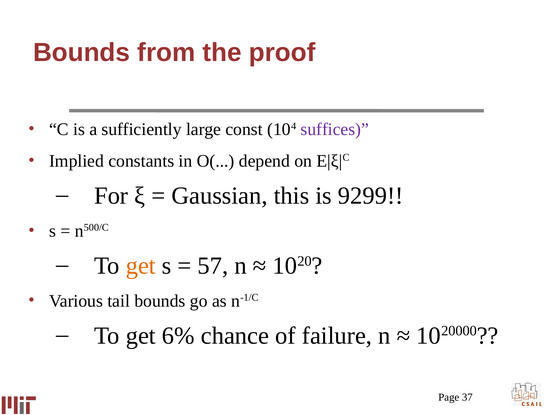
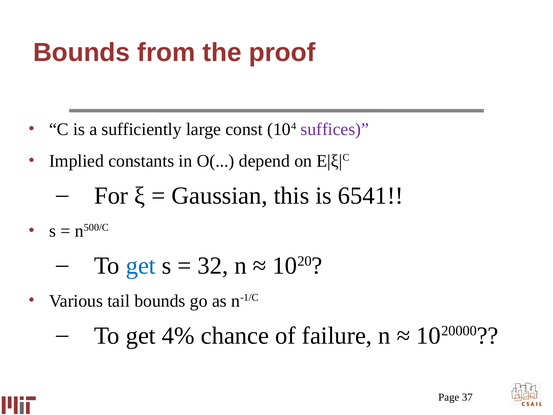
9299: 9299 -> 6541 (371, 196)
get colour: orange -> blue (141, 266)
57: 57 -> 32 (213, 266)
6%: 6% -> 4% (178, 335)
